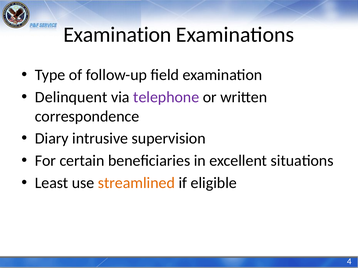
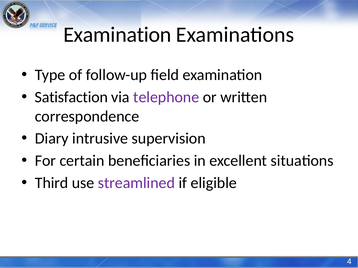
Delinquent: Delinquent -> Satisfaction (71, 97)
Least: Least -> Third (52, 183)
streamlined colour: orange -> purple (136, 183)
